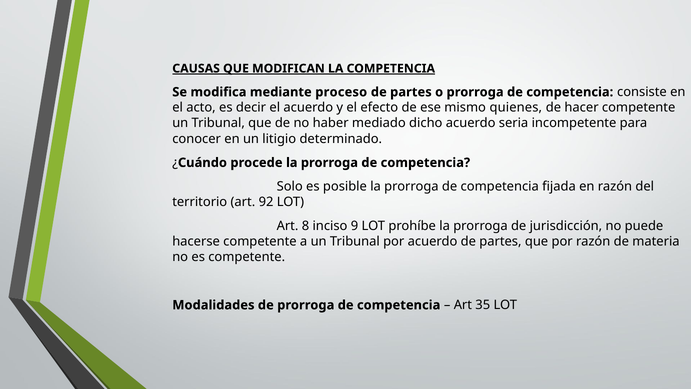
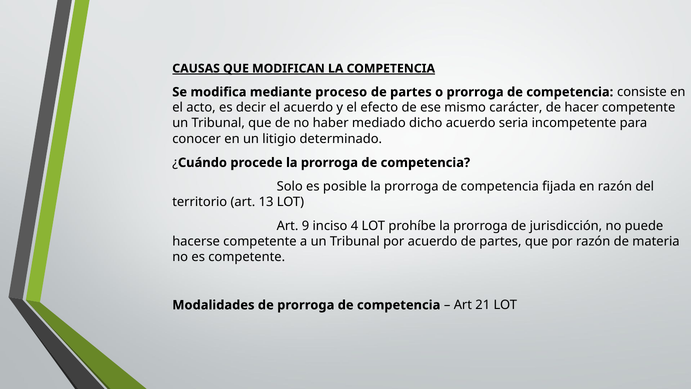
quienes: quienes -> carácter (516, 108)
92: 92 -> 13 (266, 202)
8: 8 -> 9 (306, 226)
9: 9 -> 4 (354, 226)
35: 35 -> 21 (483, 305)
